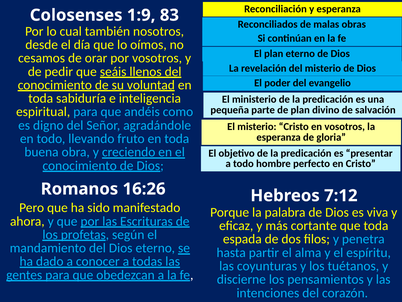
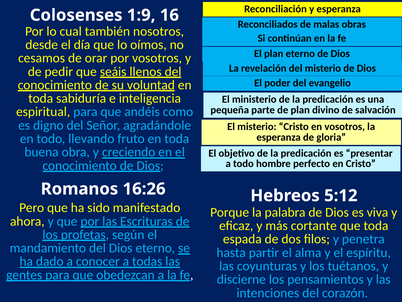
83: 83 -> 16 (169, 15)
7:12: 7:12 -> 5:12 (341, 195)
